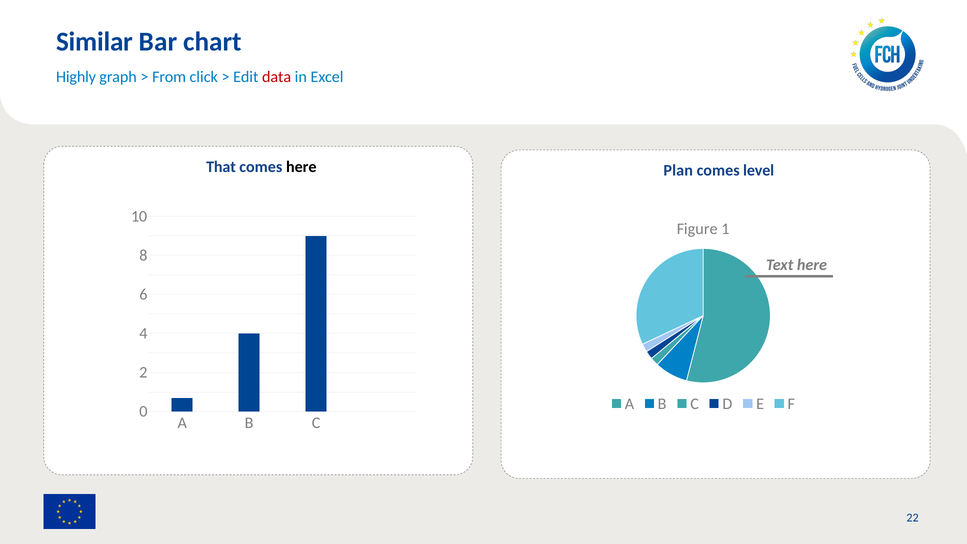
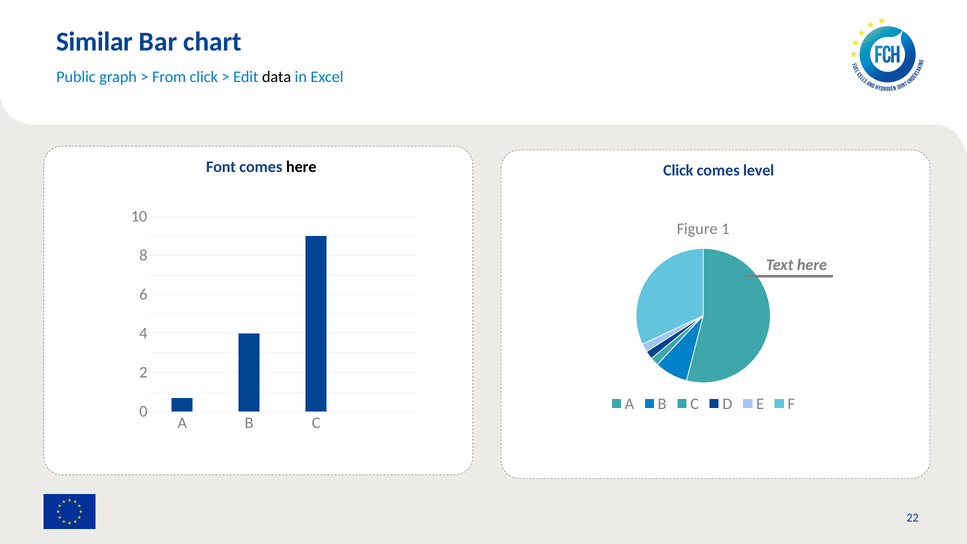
Highly: Highly -> Public (76, 77)
data colour: red -> black (277, 77)
That: That -> Font (221, 167)
Plan: Plan -> Click (678, 170)
